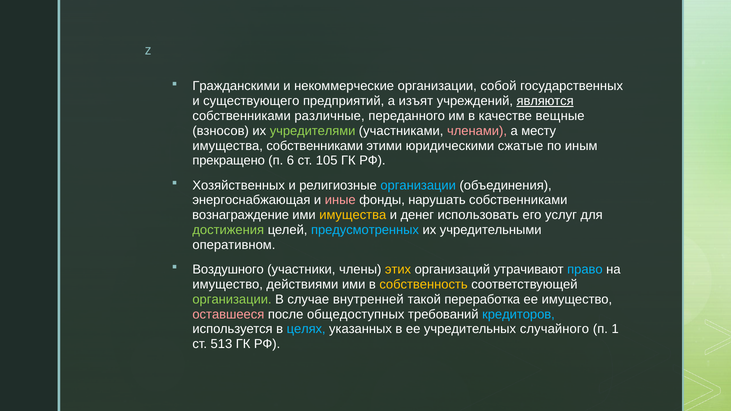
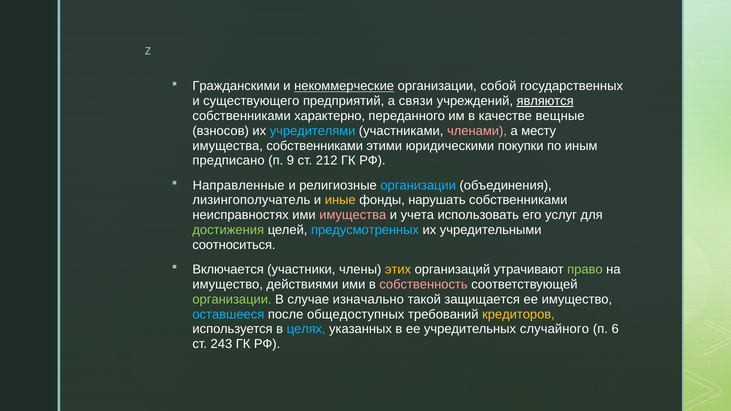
некоммерческие underline: none -> present (344, 86)
изъят: изъят -> связи (416, 101)
различные: различные -> характерно (330, 116)
учредителями colour: light green -> light blue (313, 131)
сжатые: сжатые -> покупки (521, 146)
прекращено: прекращено -> предписано (229, 161)
6: 6 -> 9 (290, 161)
105: 105 -> 212 (327, 161)
Хозяйственных: Хозяйственных -> Направленные (239, 185)
энергоснабжающая: энергоснабжающая -> лизингополучатель (251, 200)
иные colour: pink -> yellow (340, 200)
вознаграждение: вознаграждение -> неисправностях (241, 215)
имущества colour: yellow -> pink (353, 215)
денег: денег -> учета (417, 215)
оперативном: оперативном -> соотноситься (234, 245)
Воздушного: Воздушного -> Включается (228, 270)
право colour: light blue -> light green (585, 270)
собственность colour: yellow -> pink (424, 285)
внутренней: внутренней -> изначально (368, 300)
переработка: переработка -> защищается (482, 300)
оставшееся colour: pink -> light blue (228, 314)
кредиторов colour: light blue -> yellow (518, 314)
1: 1 -> 6 (615, 329)
513: 513 -> 243 (221, 344)
